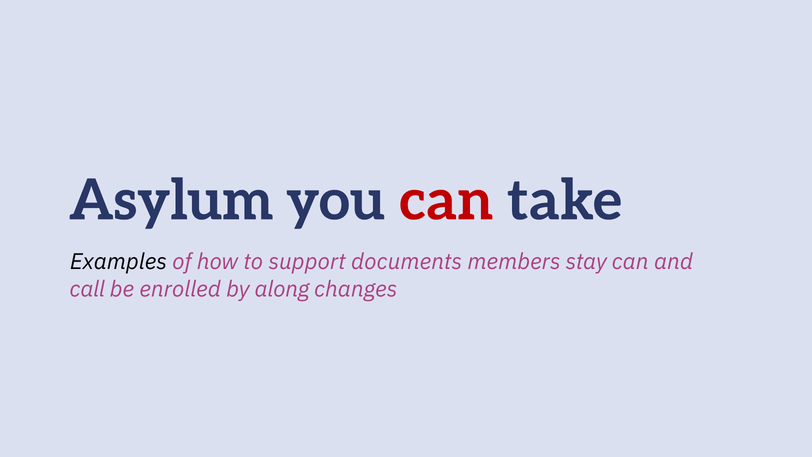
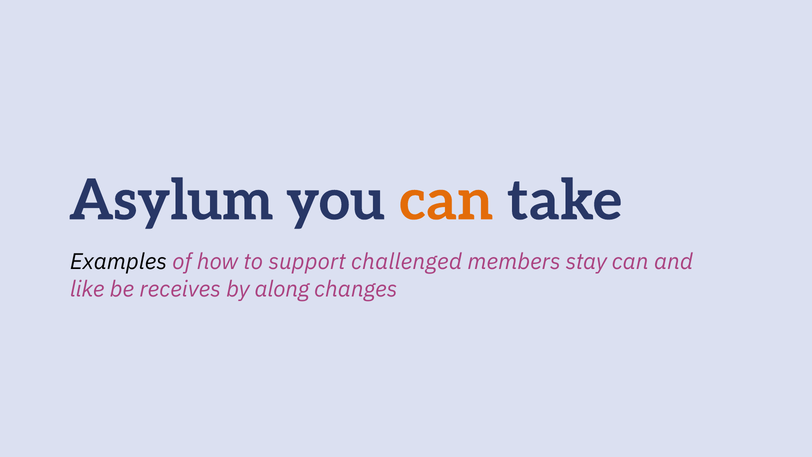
can colour: red -> orange (446, 201)
documents: documents -> challenged (406, 262)
call: call -> like (87, 289)
enrolled: enrolled -> receives (180, 289)
